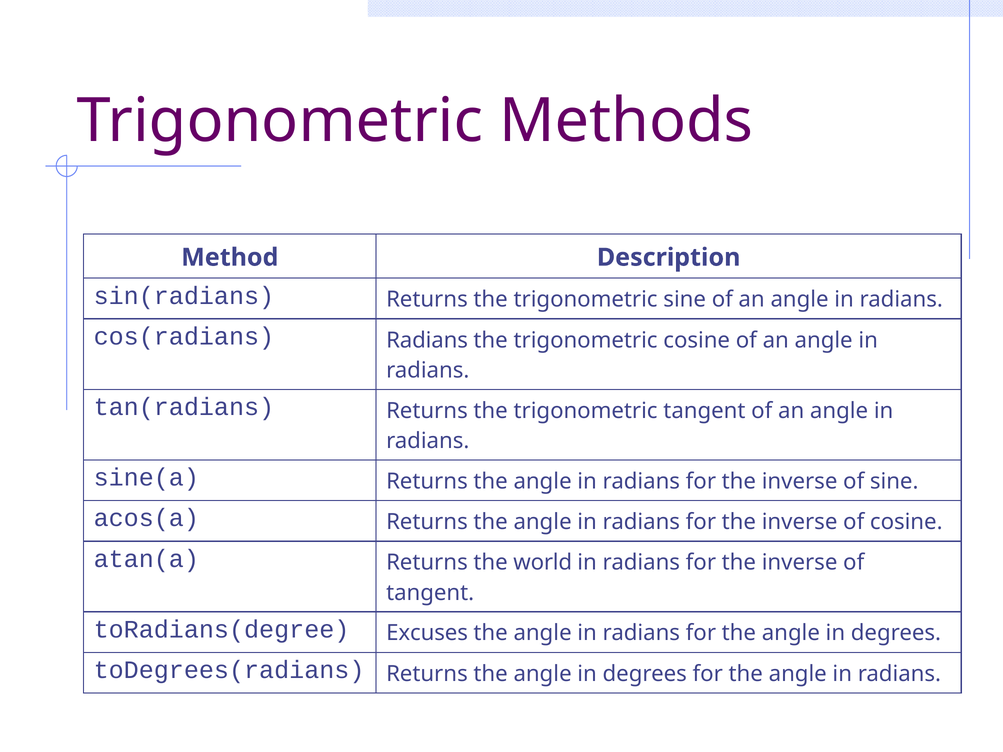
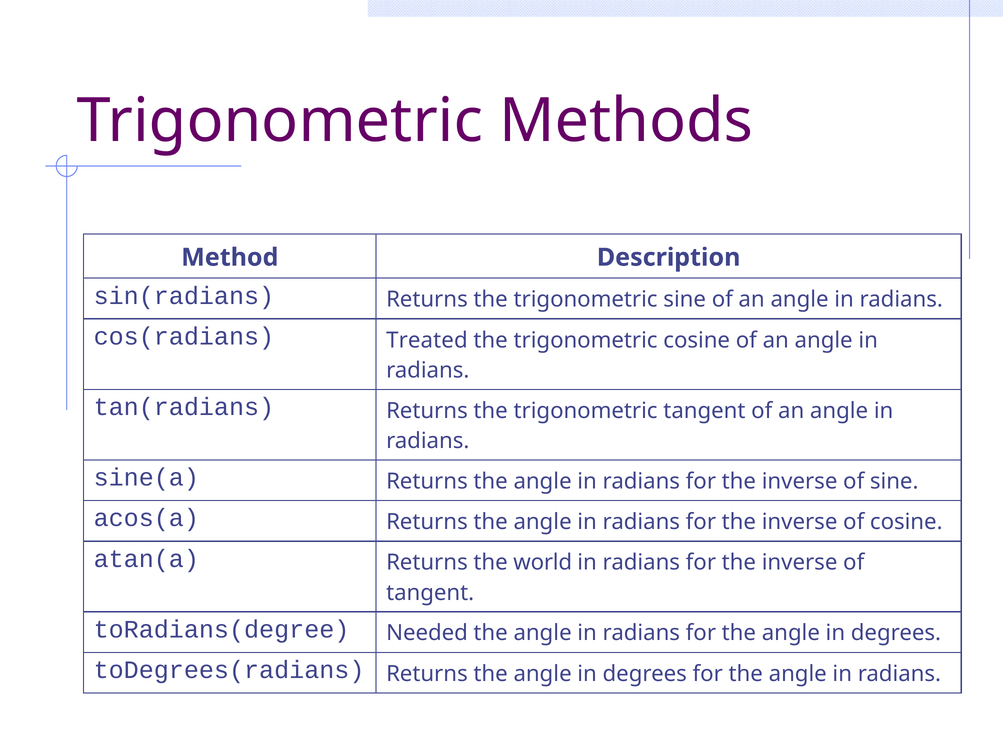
cos(radians Radians: Radians -> Treated (427, 340)
Excuses: Excuses -> Needed (427, 633)
